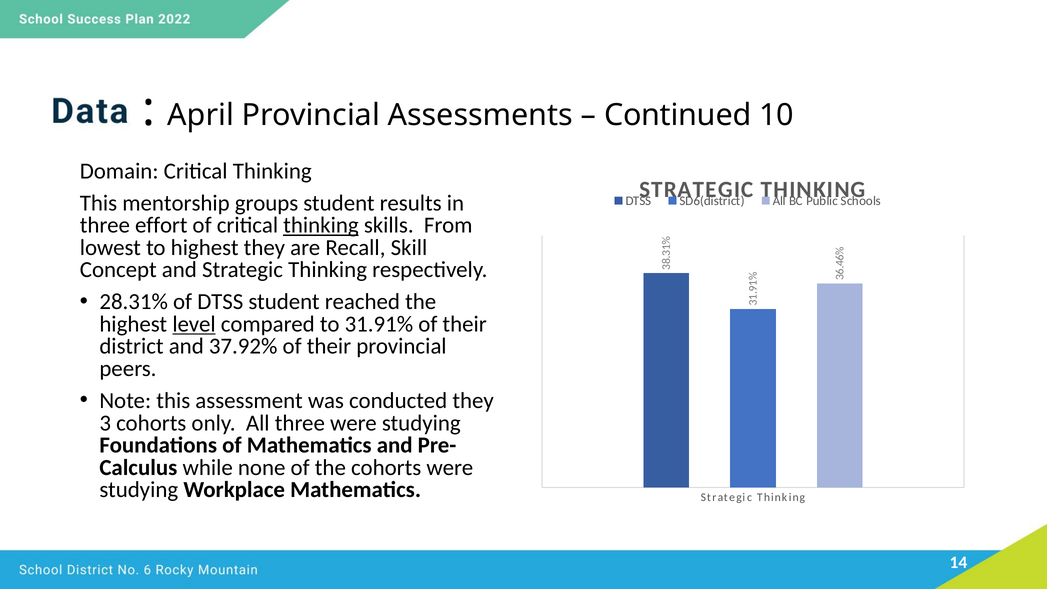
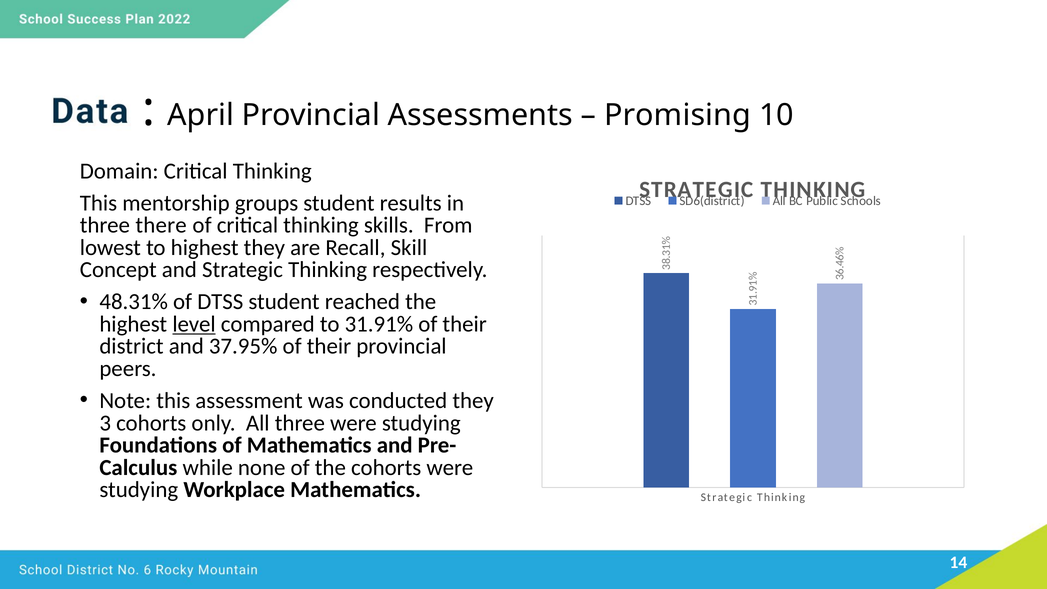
Continued: Continued -> Promising (678, 115)
effort: effort -> there (161, 225)
thinking underline: present -> none (321, 225)
28.31%: 28.31% -> 48.31% (134, 302)
37.92%: 37.92% -> 37.95% (243, 346)
